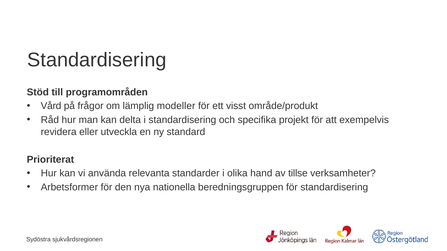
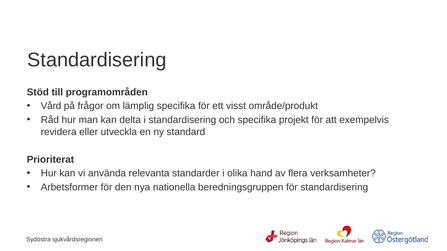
lämplig modeller: modeller -> specifika (176, 106)
tillse: tillse -> flera (298, 174)
